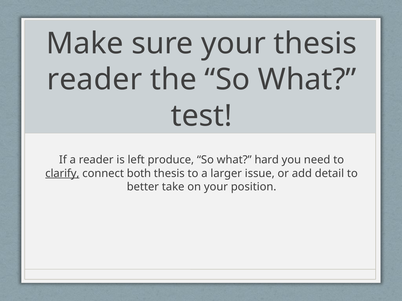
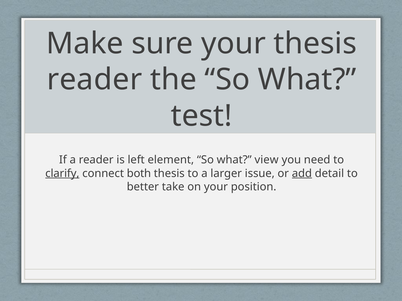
produce: produce -> element (171, 160)
hard: hard -> view (267, 160)
add underline: none -> present (302, 174)
